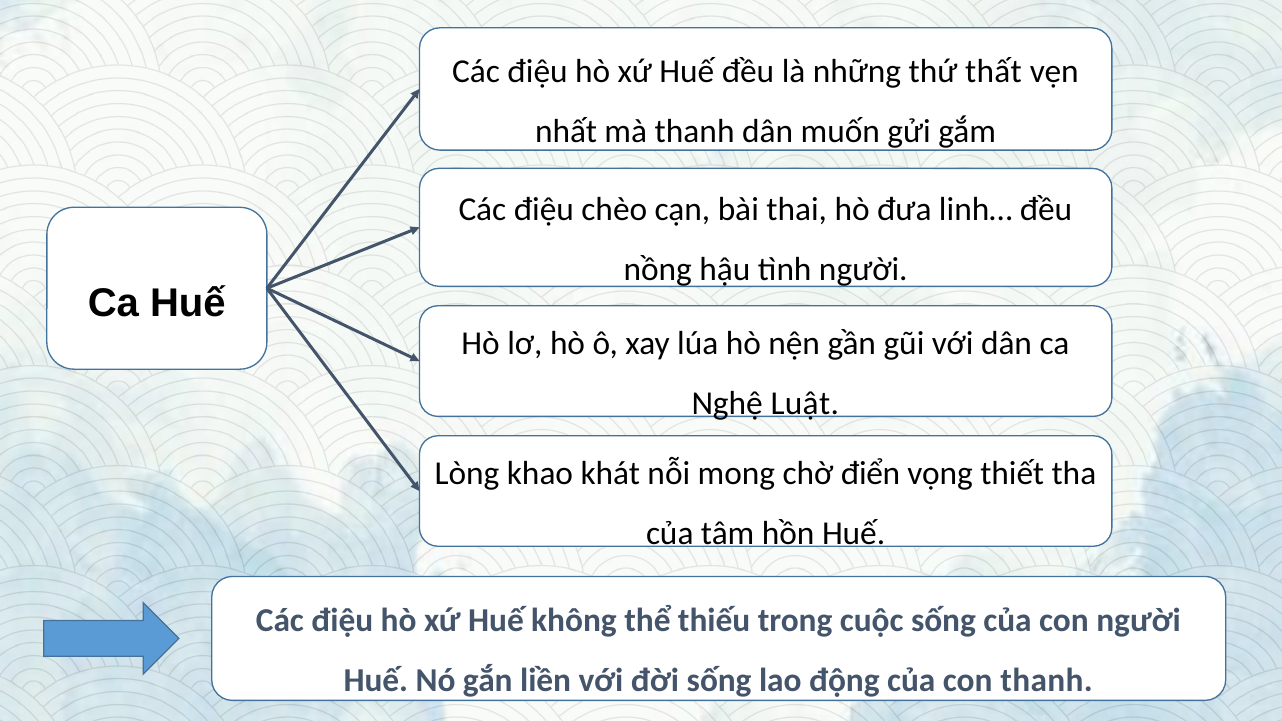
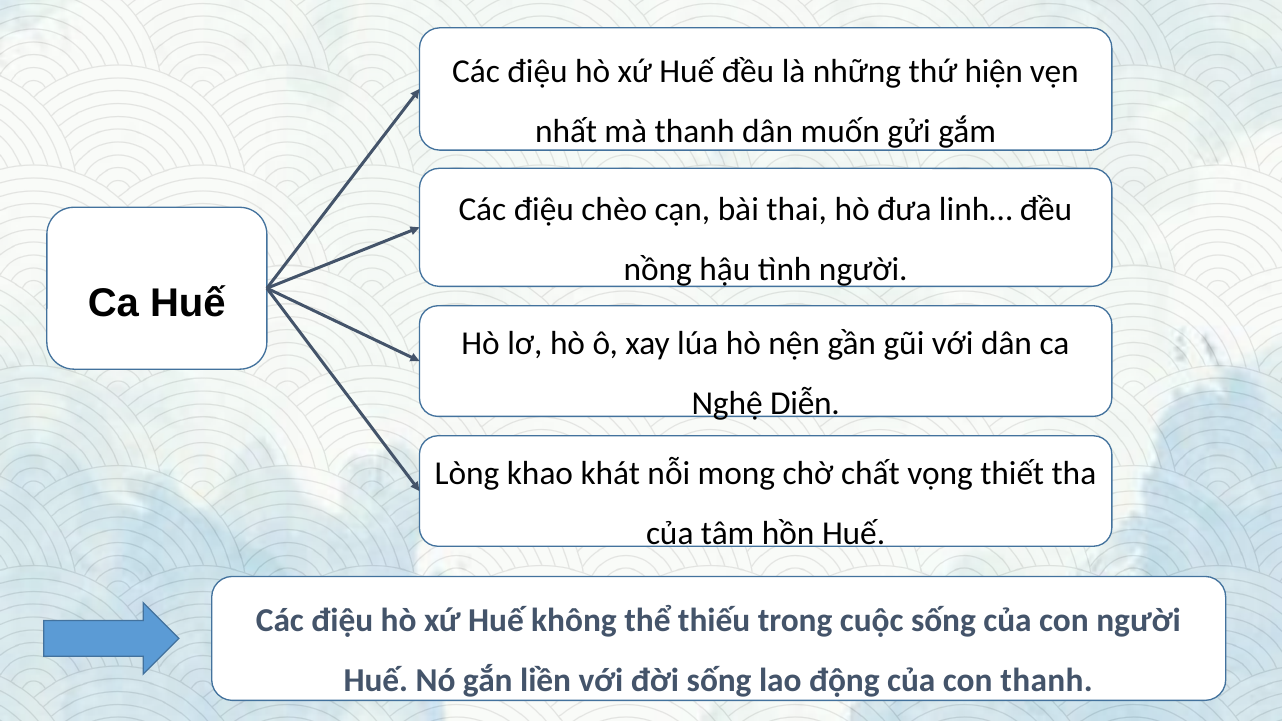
thất: thất -> hiện (994, 71)
Luật: Luật -> Diễn (805, 403)
điển: điển -> chất (870, 473)
